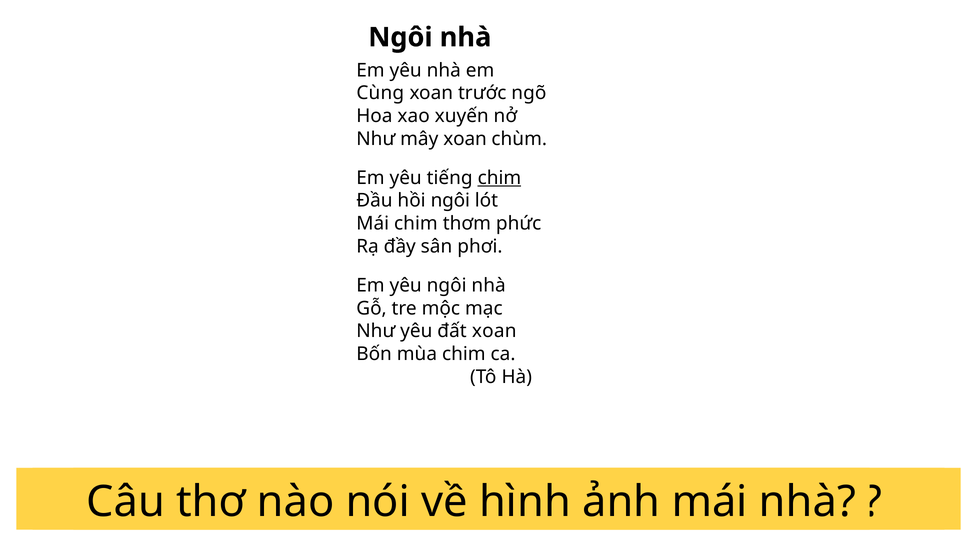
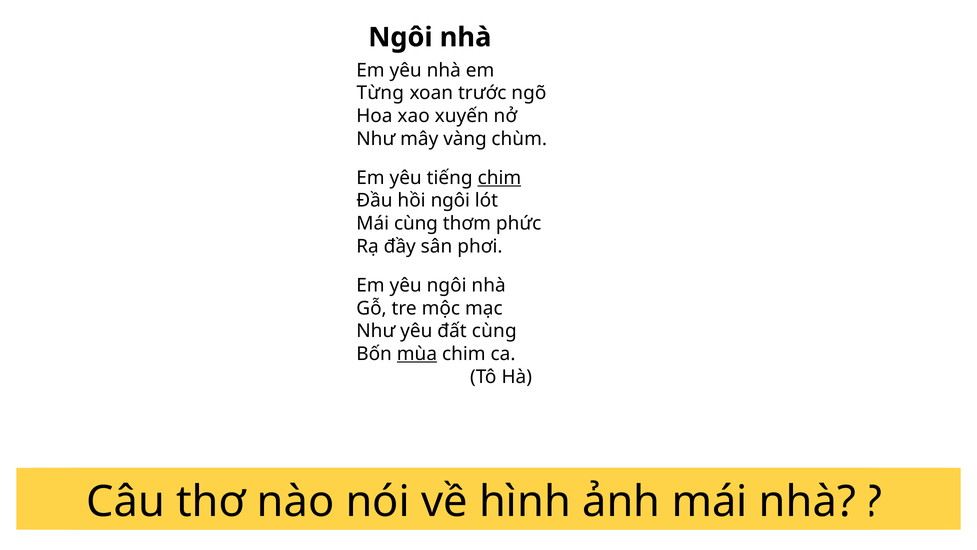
Cùng: Cùng -> Từng (380, 93)
mây xoan: xoan -> vàng (465, 139)
Mái chim: chim -> cùng (416, 223)
đất xoan: xoan -> cùng (494, 331)
mùa underline: none -> present (417, 354)
